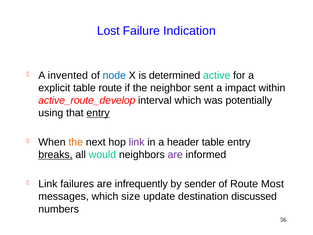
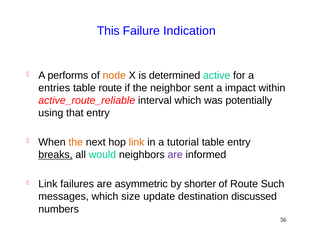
Lost: Lost -> This (108, 31)
invented: invented -> performs (68, 75)
node colour: blue -> orange (114, 75)
explicit: explicit -> entries (54, 88)
active_route_develop: active_route_develop -> active_route_reliable (87, 100)
entry underline: present -> none (98, 113)
link colour: purple -> orange (137, 142)
header: header -> tutorial (183, 142)
infrequently: infrequently -> asymmetric (141, 184)
sender: sender -> shorter (200, 184)
Most: Most -> Such (273, 184)
